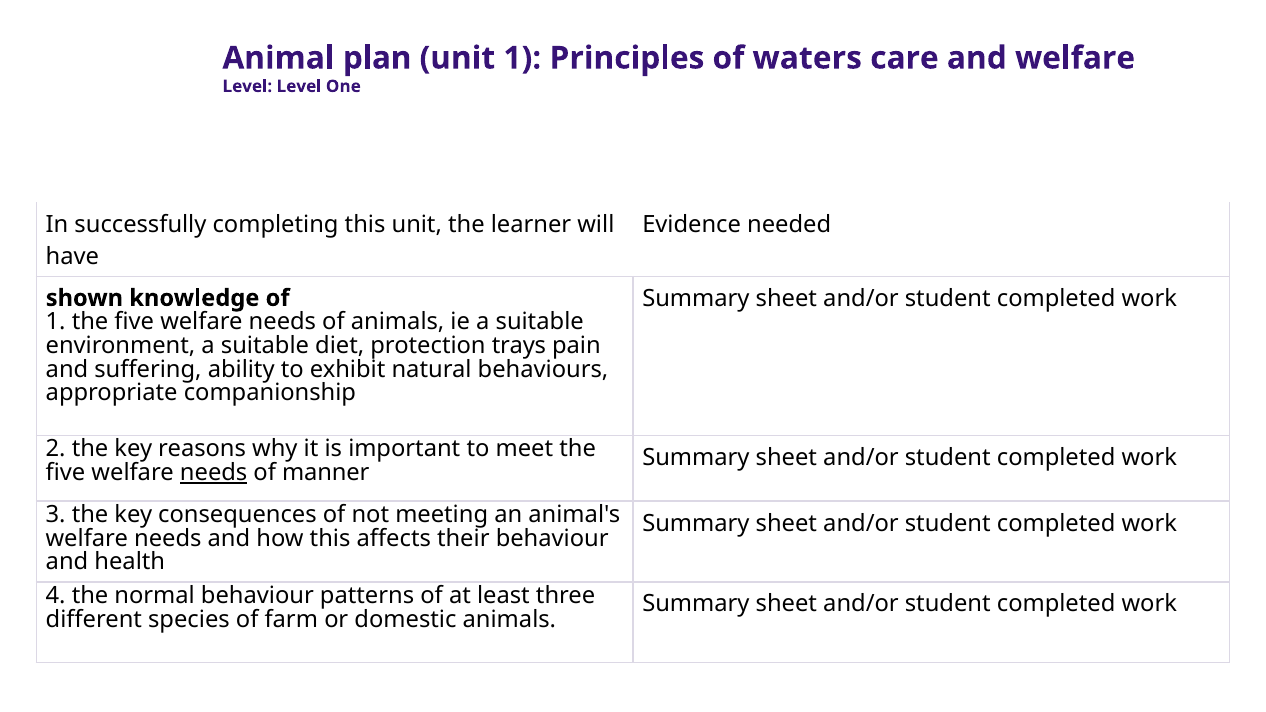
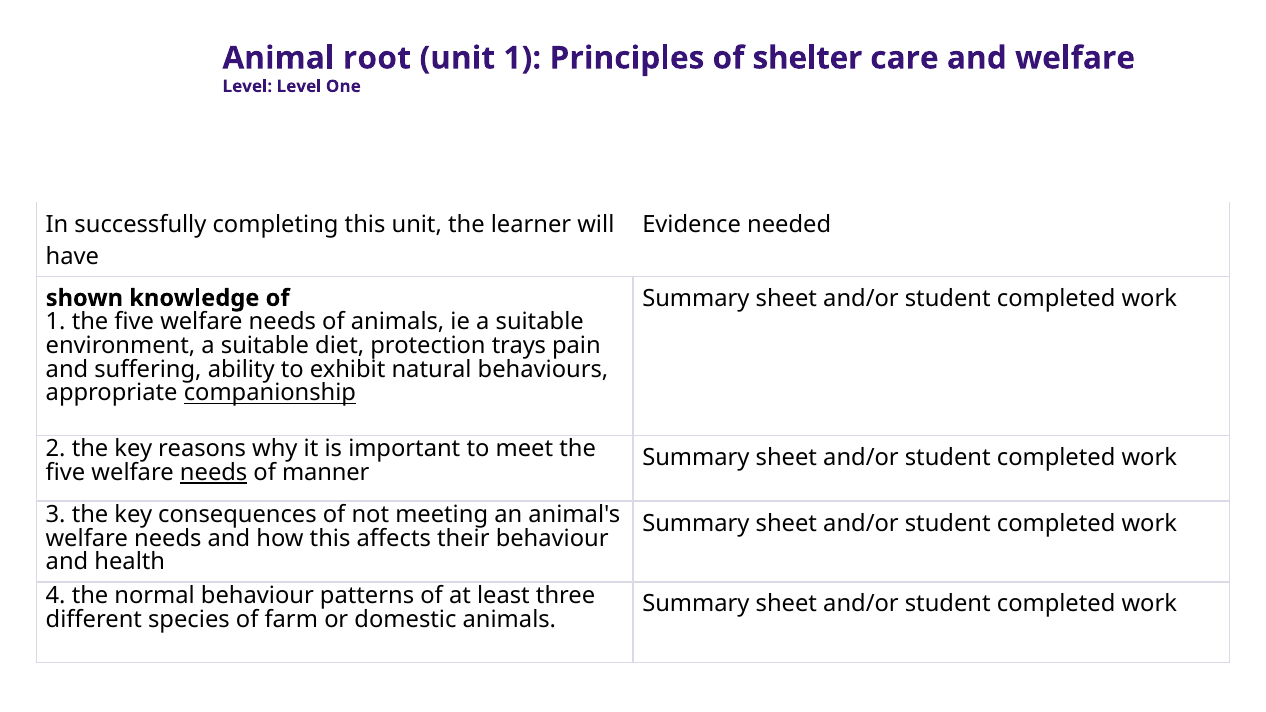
plan: plan -> root (377, 58)
waters: waters -> shelter (807, 58)
companionship underline: none -> present (270, 393)
